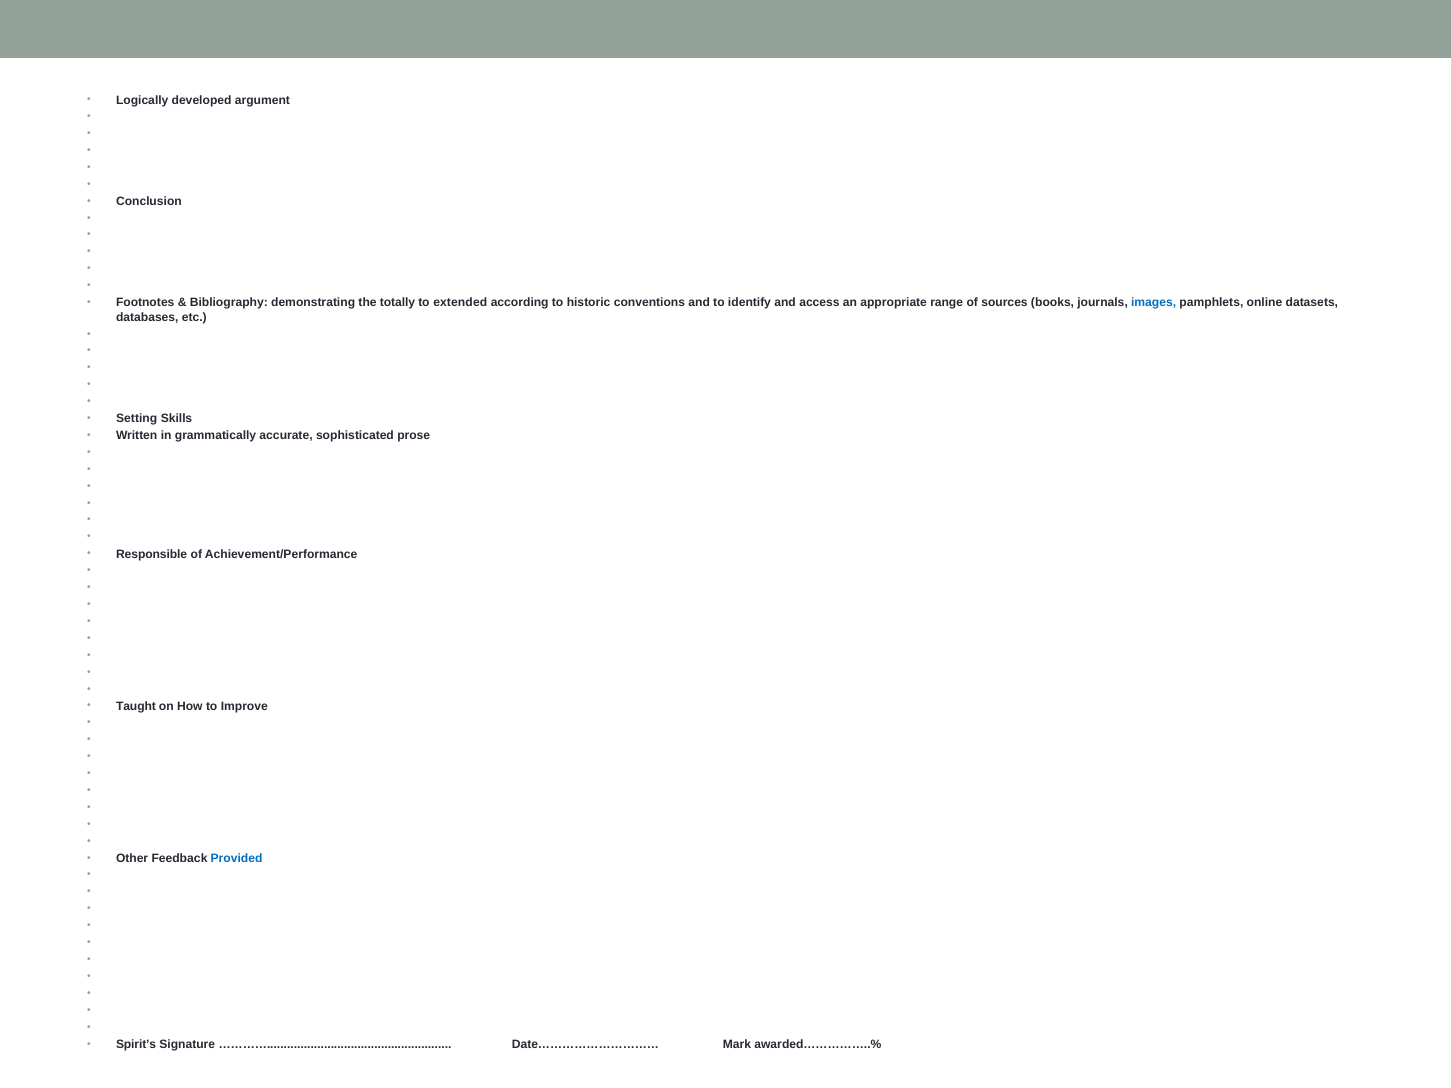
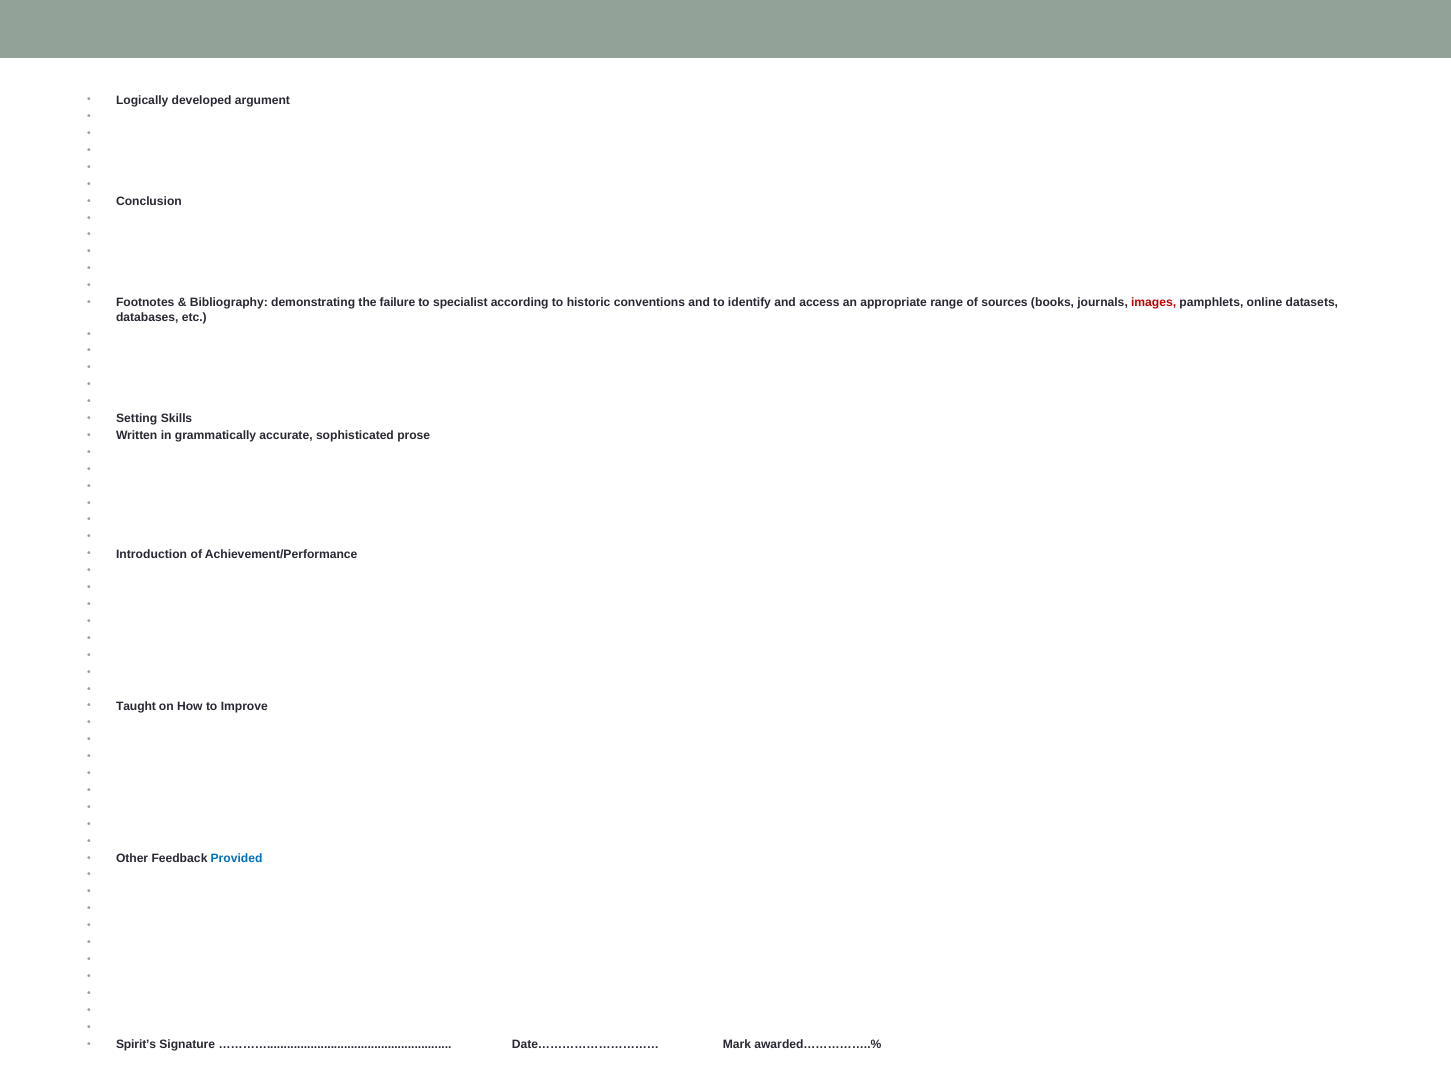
totally: totally -> failure (398, 303)
extended: extended -> specialist (460, 303)
images colour: blue -> red (1154, 303)
Responsible: Responsible -> Introduction (152, 554)
